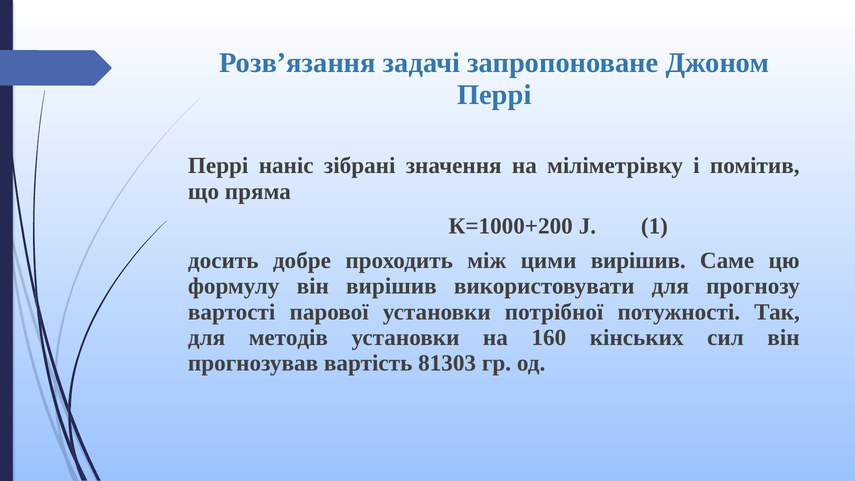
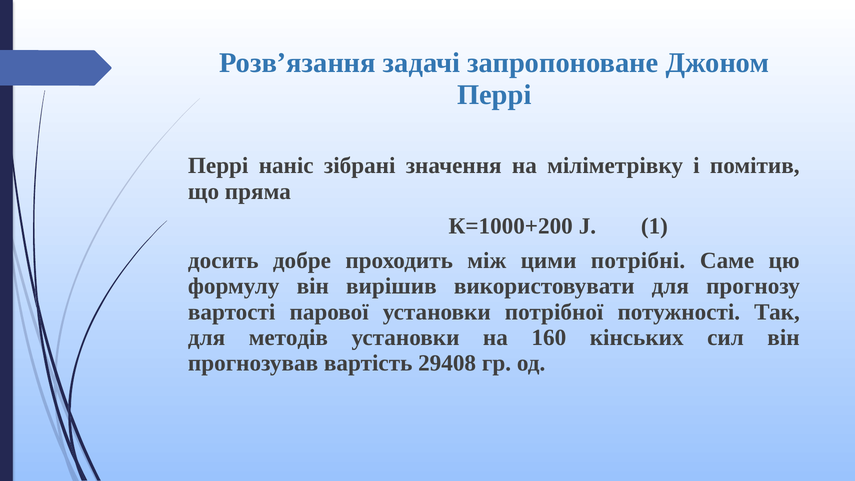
цими вирішив: вирішив -> потрібні (638, 261)
81303: 81303 -> 29408 (447, 363)
